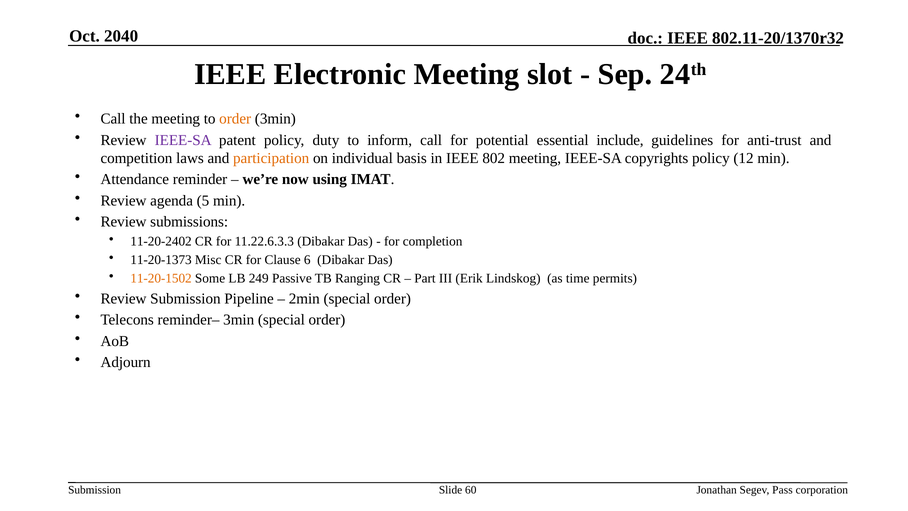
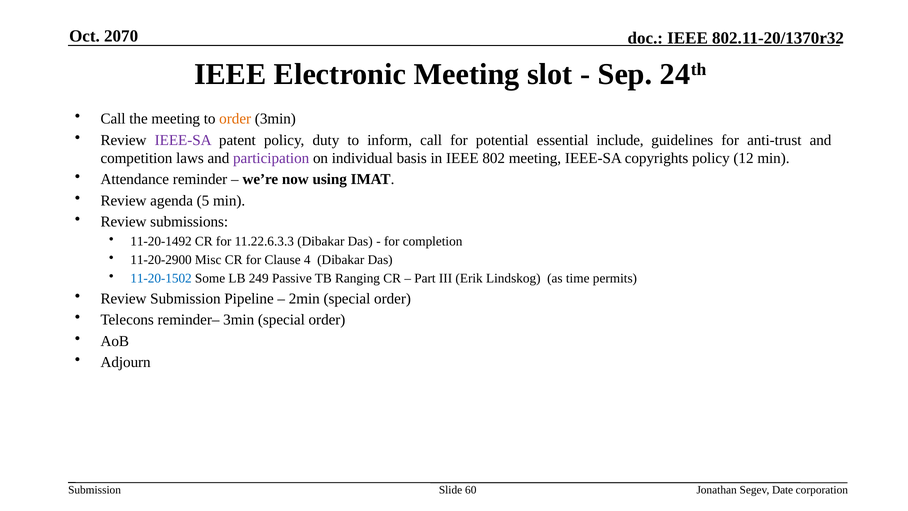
2040: 2040 -> 2070 (121, 36)
participation colour: orange -> purple (271, 158)
11-20-2402: 11-20-2402 -> 11-20-1492 (161, 241)
11-20-1373: 11-20-1373 -> 11-20-2900 (161, 260)
6: 6 -> 4 (307, 260)
11-20-1502 colour: orange -> blue (161, 278)
Pass: Pass -> Date (783, 490)
